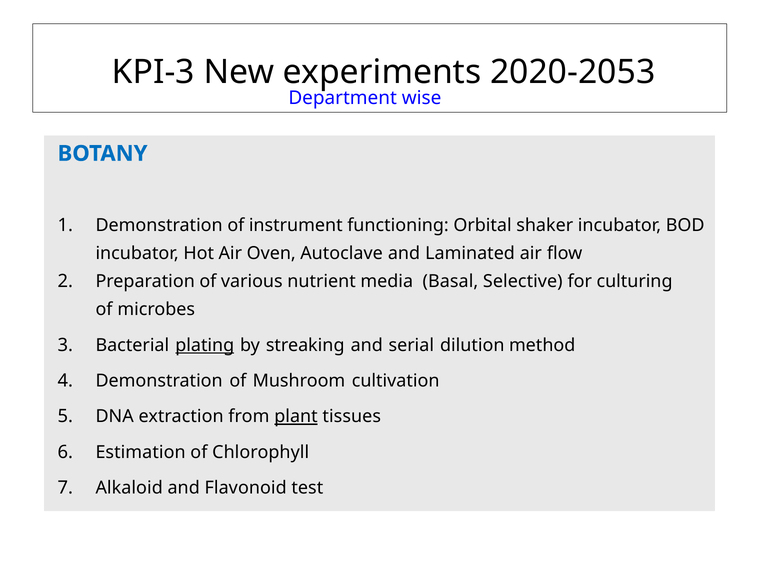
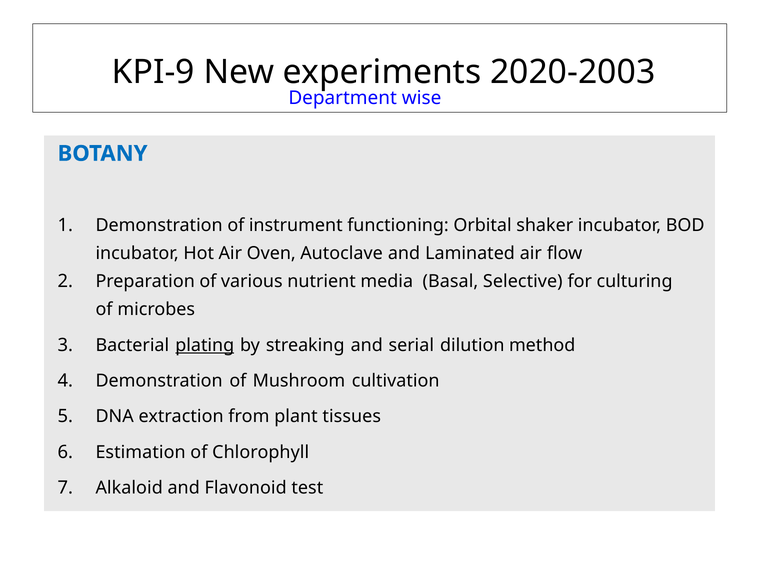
KPI-3: KPI-3 -> KPI-9 (153, 72)
2020-2053: 2020-2053 -> 2020-2003 (573, 72)
plant underline: present -> none (296, 417)
